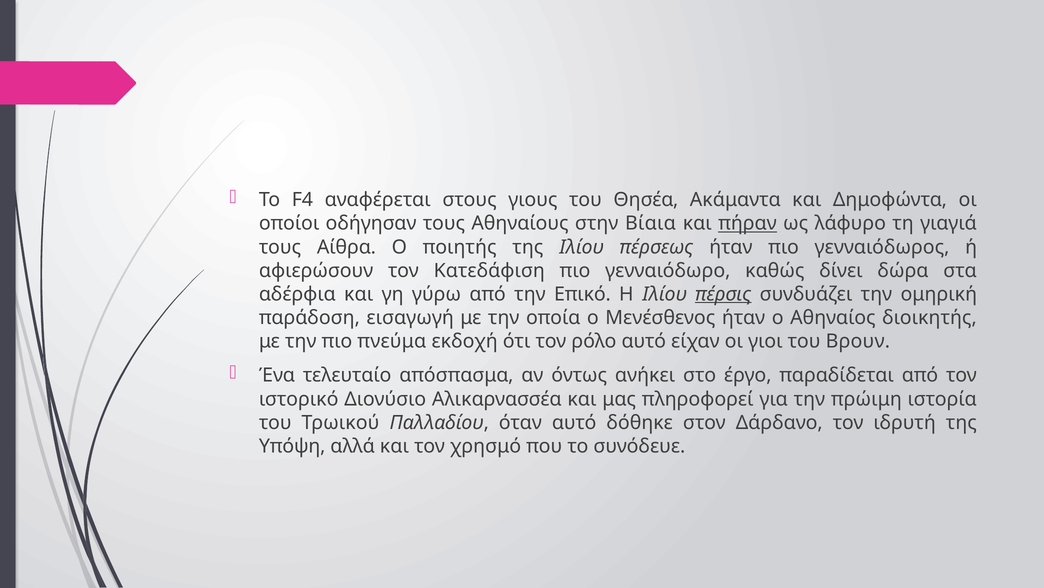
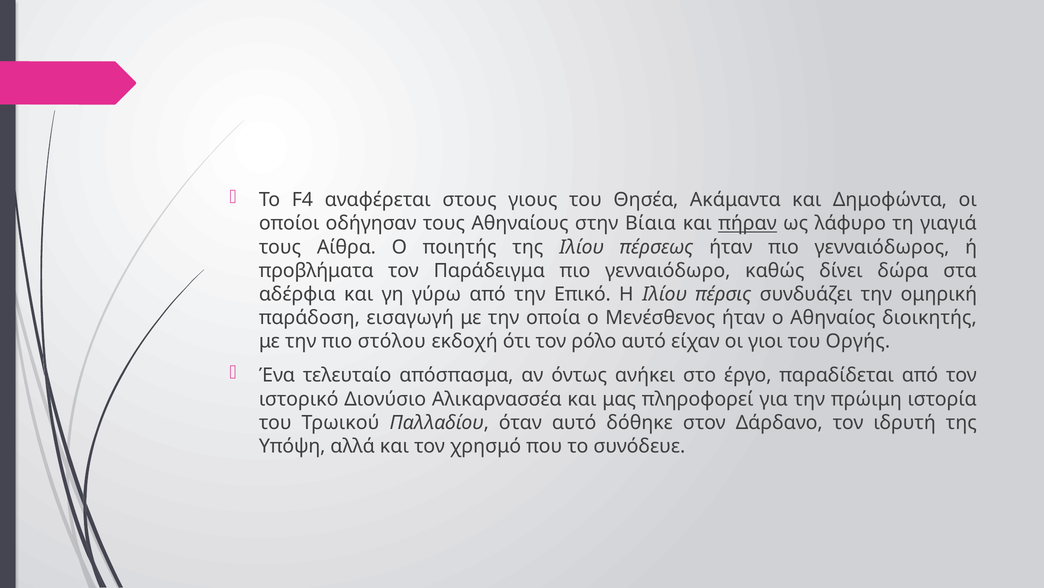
αφιερώσουν: αφιερώσουν -> προβλήματα (316, 270)
Κατεδάφιση: Κατεδάφιση -> Παράδειγμα (489, 270)
πέρσις underline: present -> none (723, 294)
πνεύμα: πνεύμα -> στόλου (392, 341)
Βρουν: Βρουν -> Οργής (858, 341)
